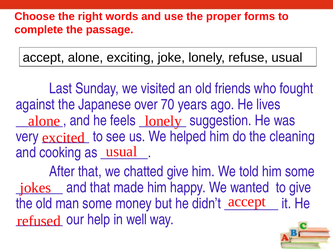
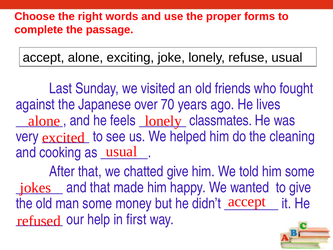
suggestion: suggestion -> classmates (221, 120)
well: well -> first (136, 219)
